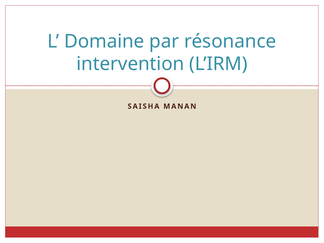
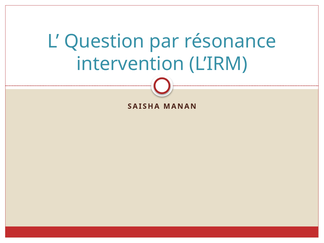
Domaine: Domaine -> Question (104, 41)
